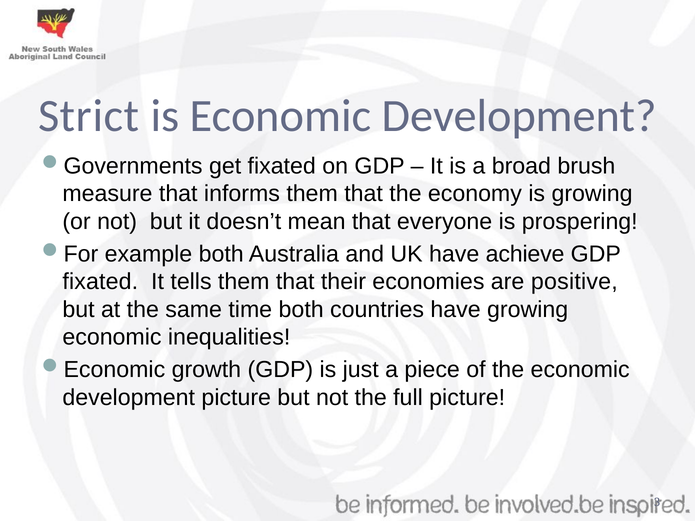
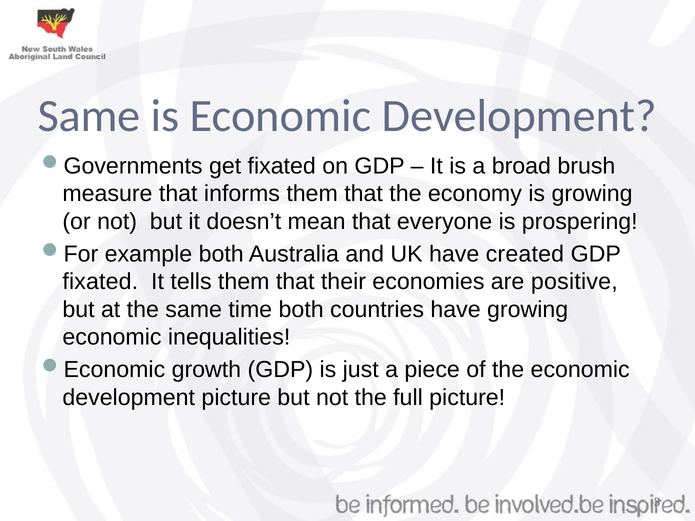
Strict: Strict -> Same (89, 116)
achieve: achieve -> created (525, 254)
